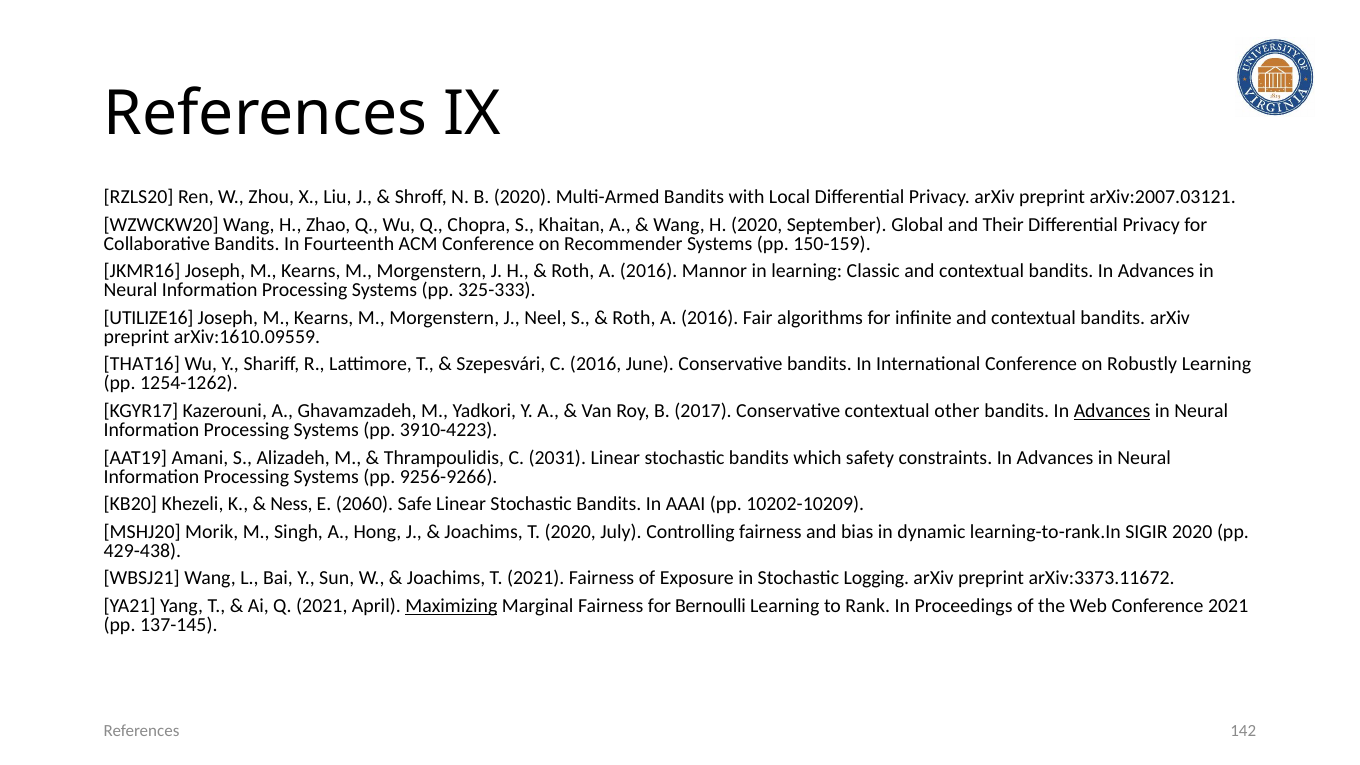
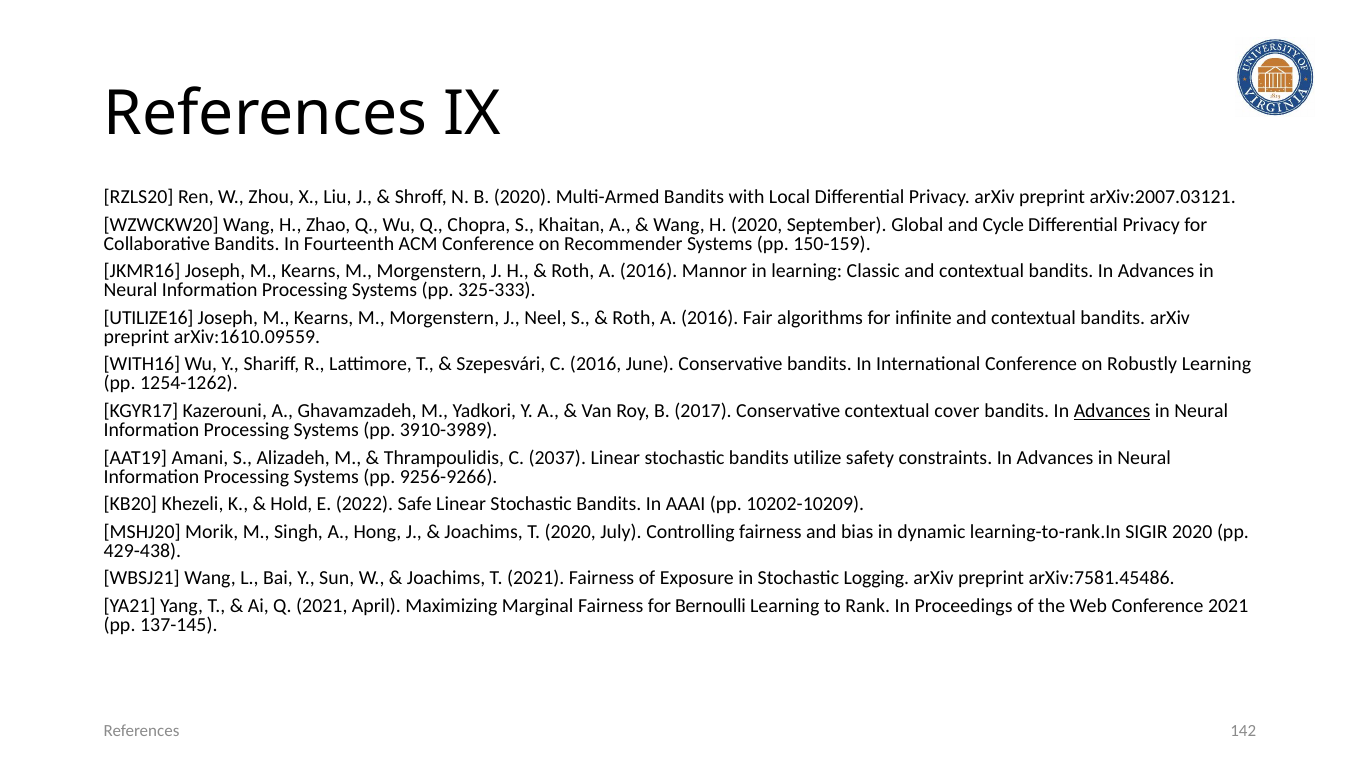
Their: Their -> Cycle (1003, 225)
THAT16: THAT16 -> WITH16 (142, 364)
other: other -> cover (957, 411)
3910-4223: 3910-4223 -> 3910-3989 (449, 430)
2031: 2031 -> 2037 (557, 458)
which: which -> utilize (817, 458)
Ness: Ness -> Hold (291, 504)
2060: 2060 -> 2022 (364, 504)
arXiv:3373.11672: arXiv:3373.11672 -> arXiv:7581.45486 (1102, 578)
Maximizing underline: present -> none (451, 606)
